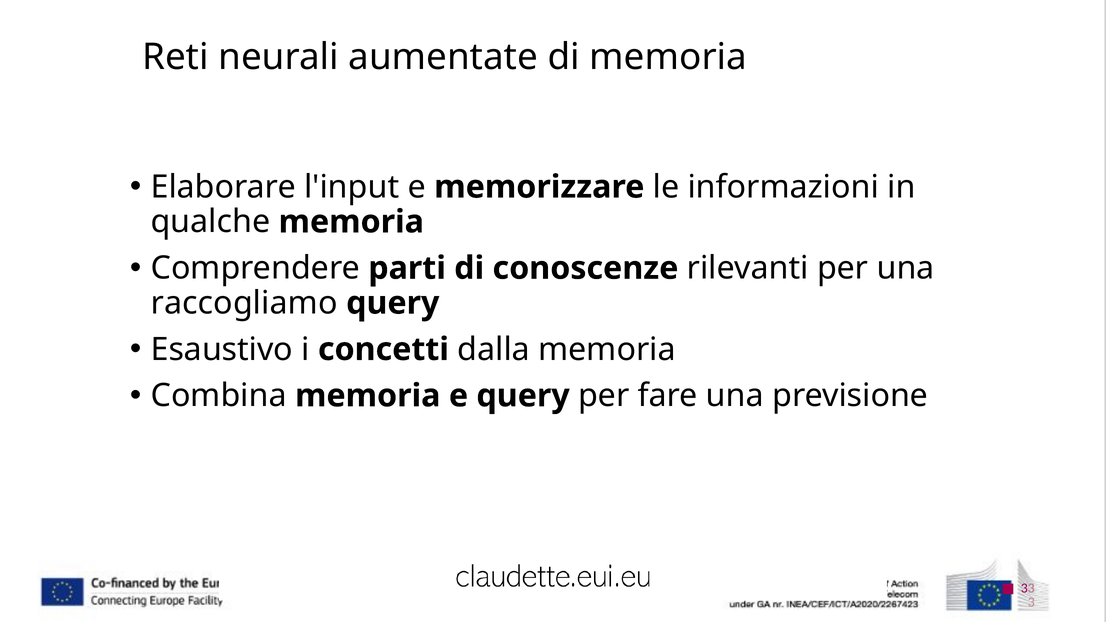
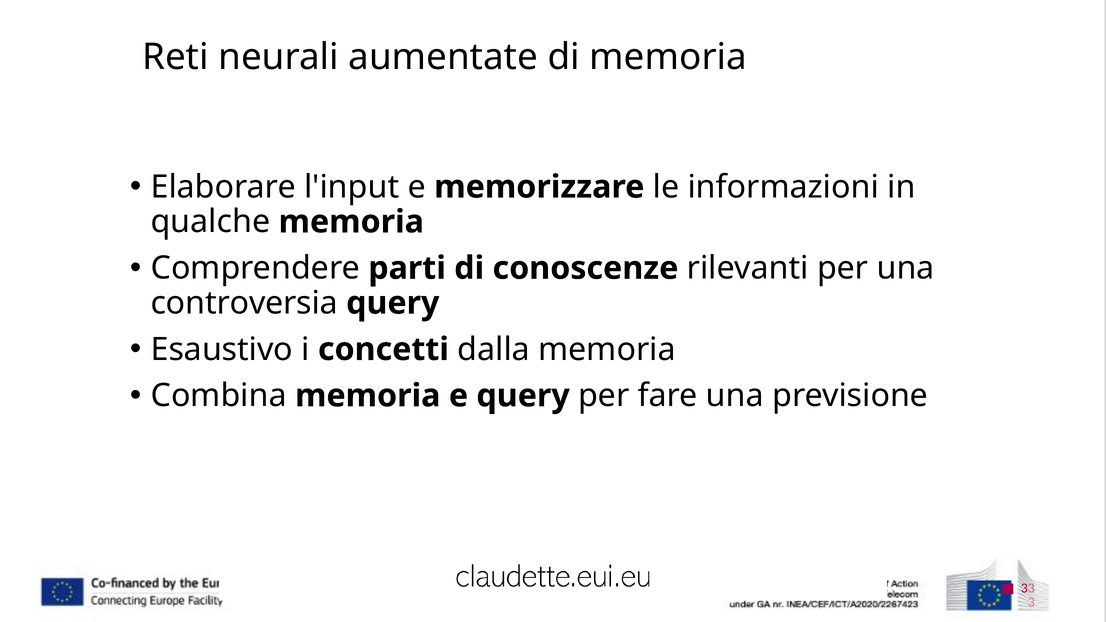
raccogliamo: raccogliamo -> controversia (244, 303)
